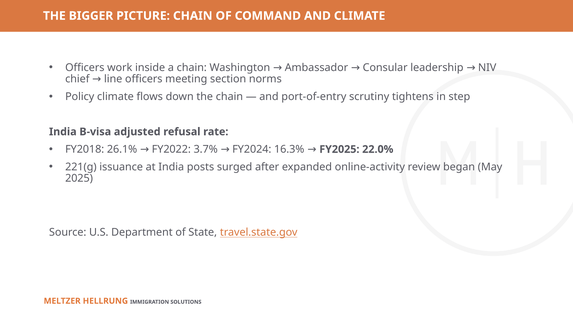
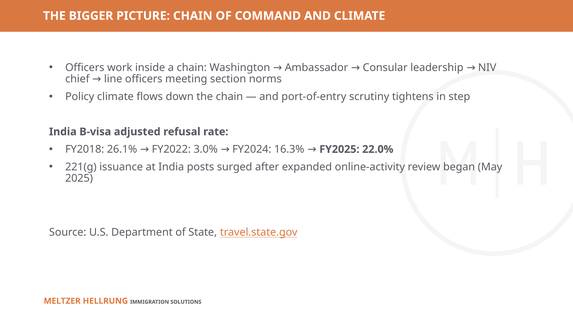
3.7%: 3.7% -> 3.0% (206, 149)
